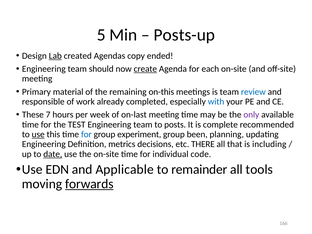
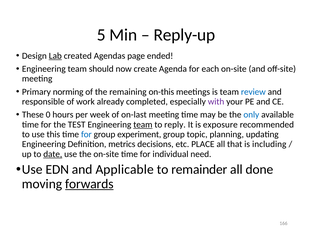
Posts-up: Posts-up -> Reply-up (184, 35)
copy: copy -> page (136, 56)
create underline: present -> none (145, 69)
material: material -> norming (68, 92)
with colour: blue -> purple (216, 102)
7: 7 -> 0 (48, 115)
only colour: purple -> blue (251, 115)
team underline: none -> present (143, 125)
posts: posts -> reply (175, 125)
complete: complete -> exposure (220, 125)
use underline: present -> none (38, 134)
been: been -> topic (197, 134)
THERE: THERE -> PLACE (203, 144)
code: code -> need (201, 154)
tools: tools -> done (259, 169)
